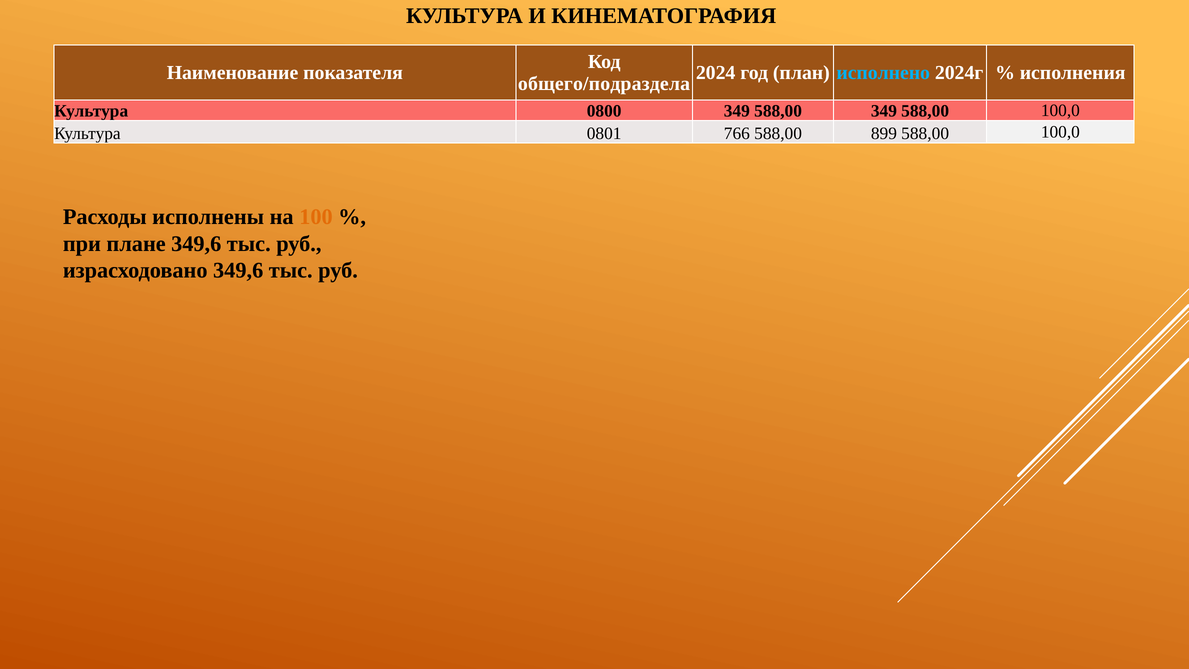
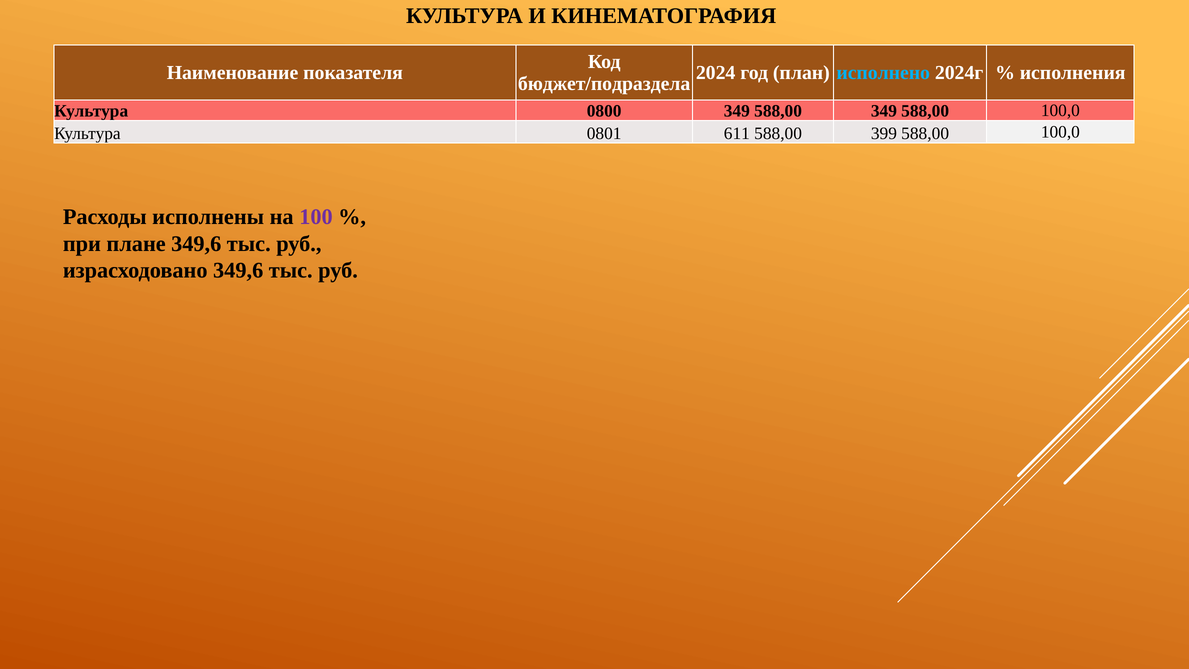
общего/подраздела: общего/подраздела -> бюджет/подраздела (604, 84)
766: 766 -> 611 (737, 134)
899: 899 -> 399 (884, 134)
100 colour: orange -> purple (316, 217)
